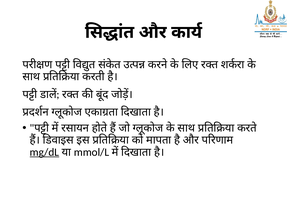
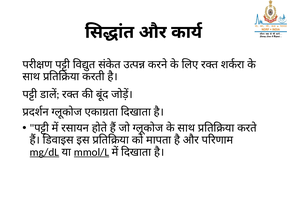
mmol/L underline: none -> present (92, 152)
